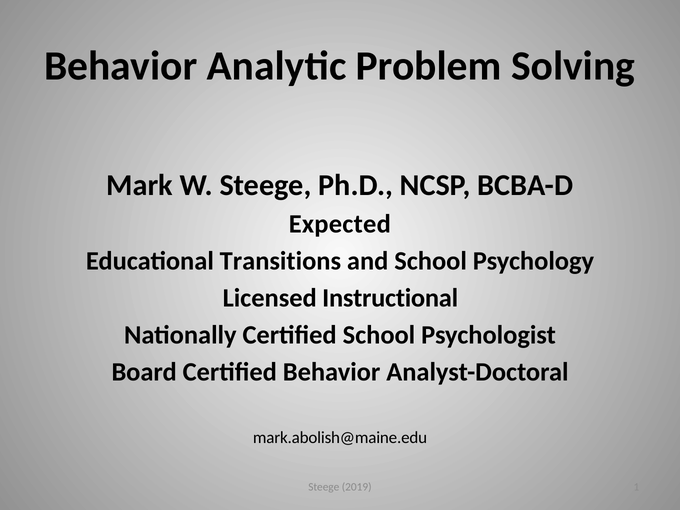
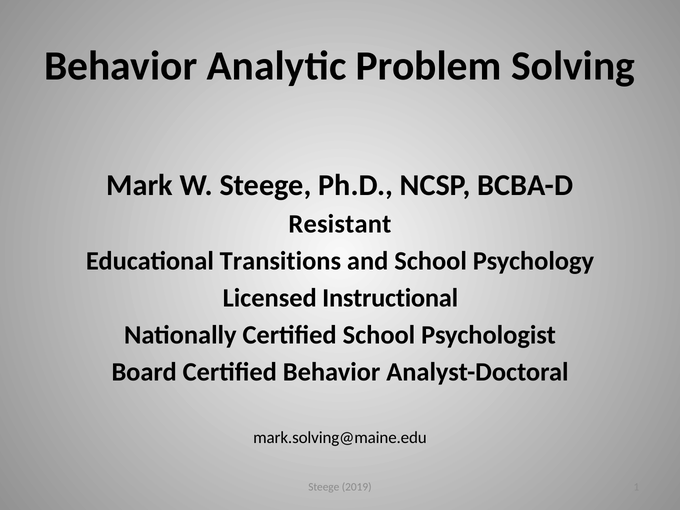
Expected: Expected -> Resistant (340, 224)
mark.abolish@maine.edu: mark.abolish@maine.edu -> mark.solving@maine.edu (340, 438)
